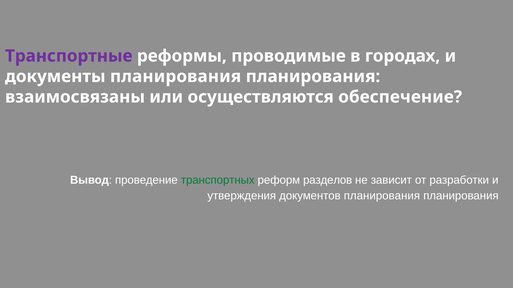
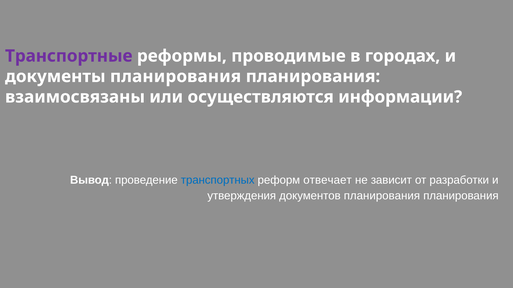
обеспечение: обеспечение -> информации (400, 97)
транспортных colour: green -> blue (218, 181)
разделов: разделов -> отвечает (328, 181)
